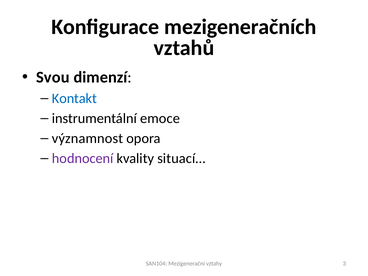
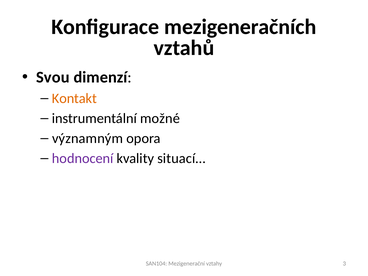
Kontakt colour: blue -> orange (74, 98)
emoce: emoce -> možné (160, 118)
významnost: významnost -> významným (88, 138)
